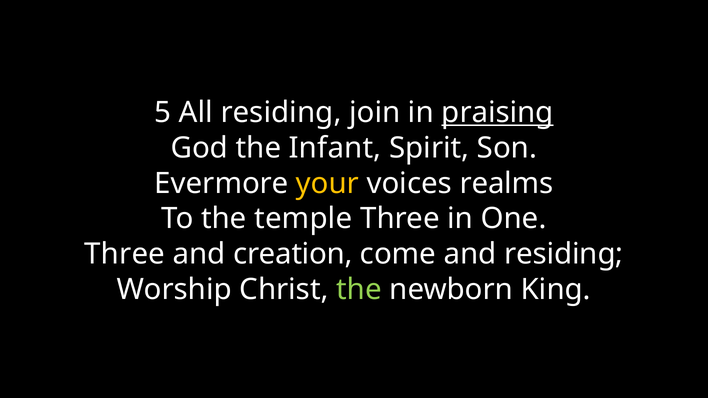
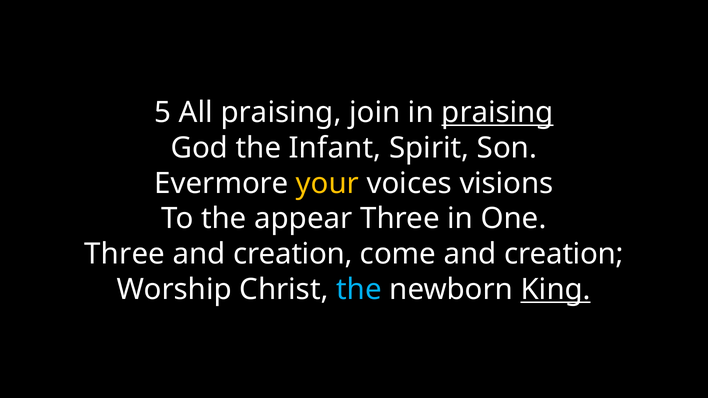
All residing: residing -> praising (281, 113)
realms: realms -> visions (506, 183)
temple: temple -> appear (303, 219)
come and residing: residing -> creation (564, 254)
the colour: light green -> light blue (359, 290)
King underline: none -> present (556, 290)
